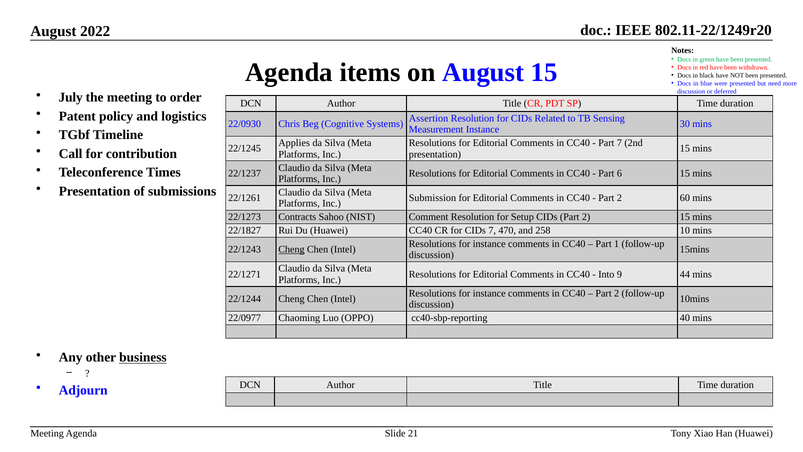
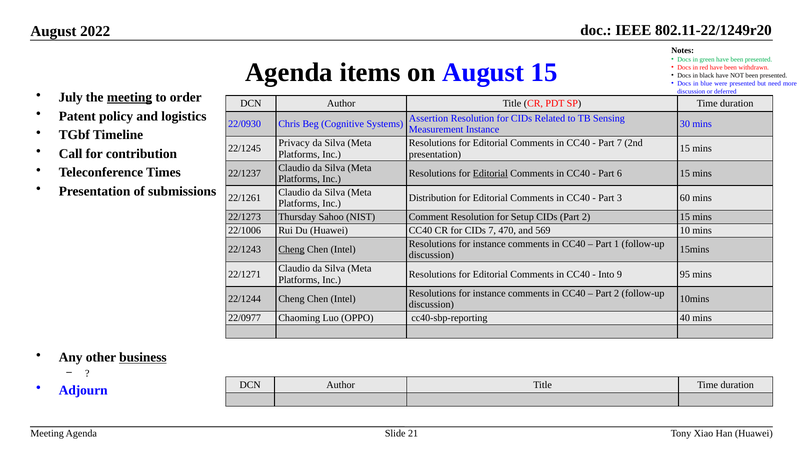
meeting underline: none -> present (129, 97)
Applies: Applies -> Privacy (294, 143)
Editorial underline: none -> present (490, 173)
Submission: Submission -> Distribution (433, 198)
2: 2 -> 3 (619, 198)
Contracts: Contracts -> Thursday (297, 217)
22/1827: 22/1827 -> 22/1006 (245, 230)
258: 258 -> 569 (543, 230)
44: 44 -> 95 (685, 274)
